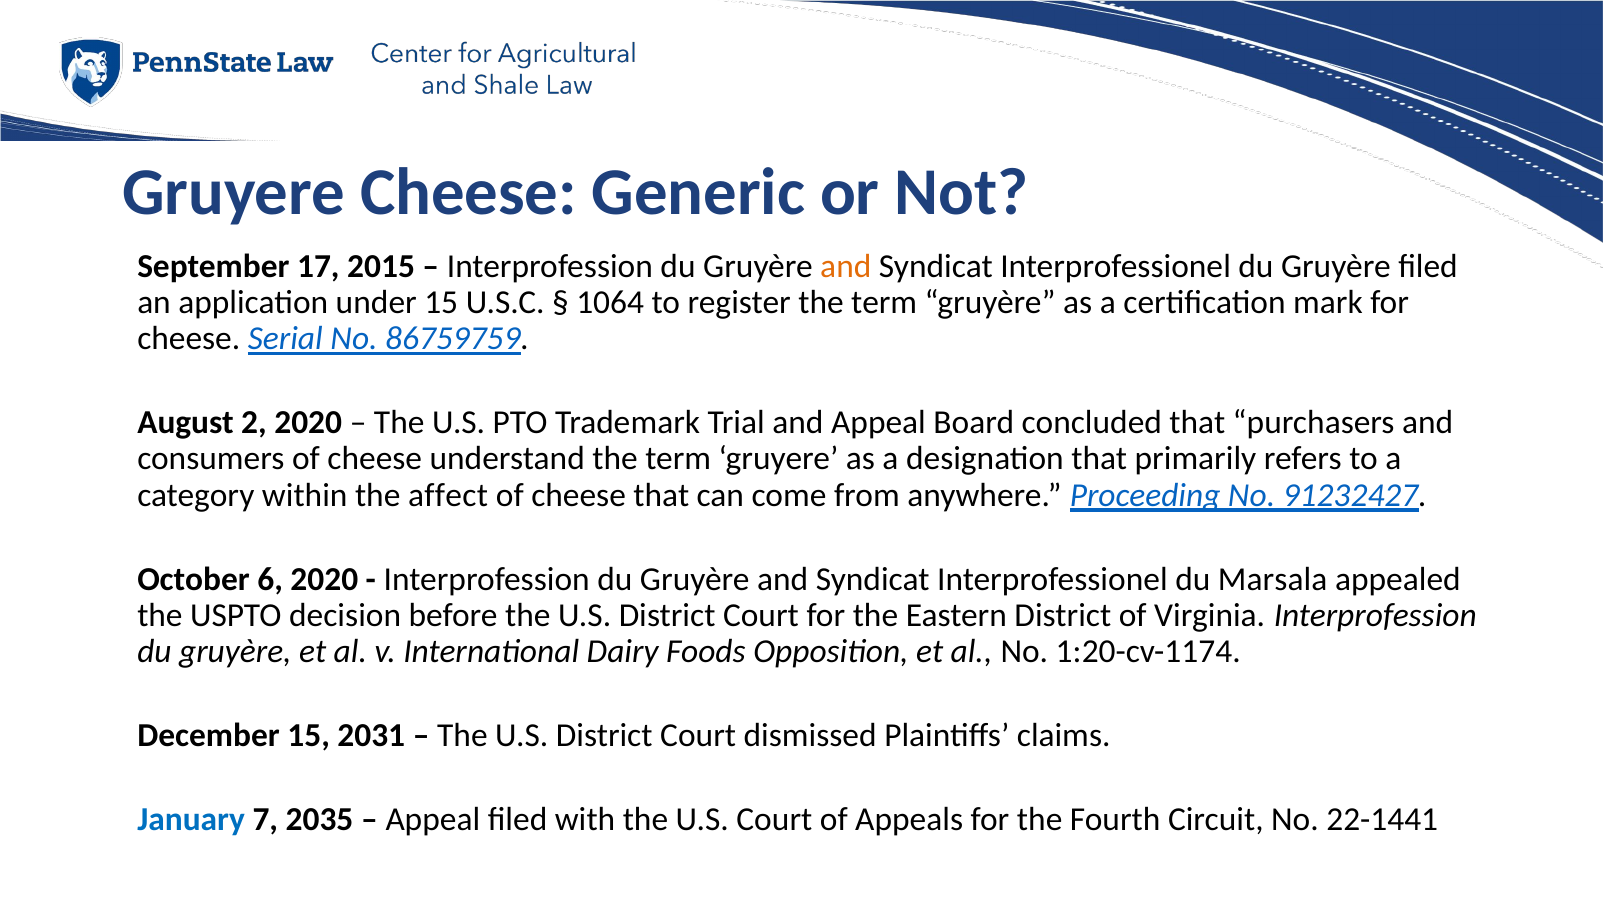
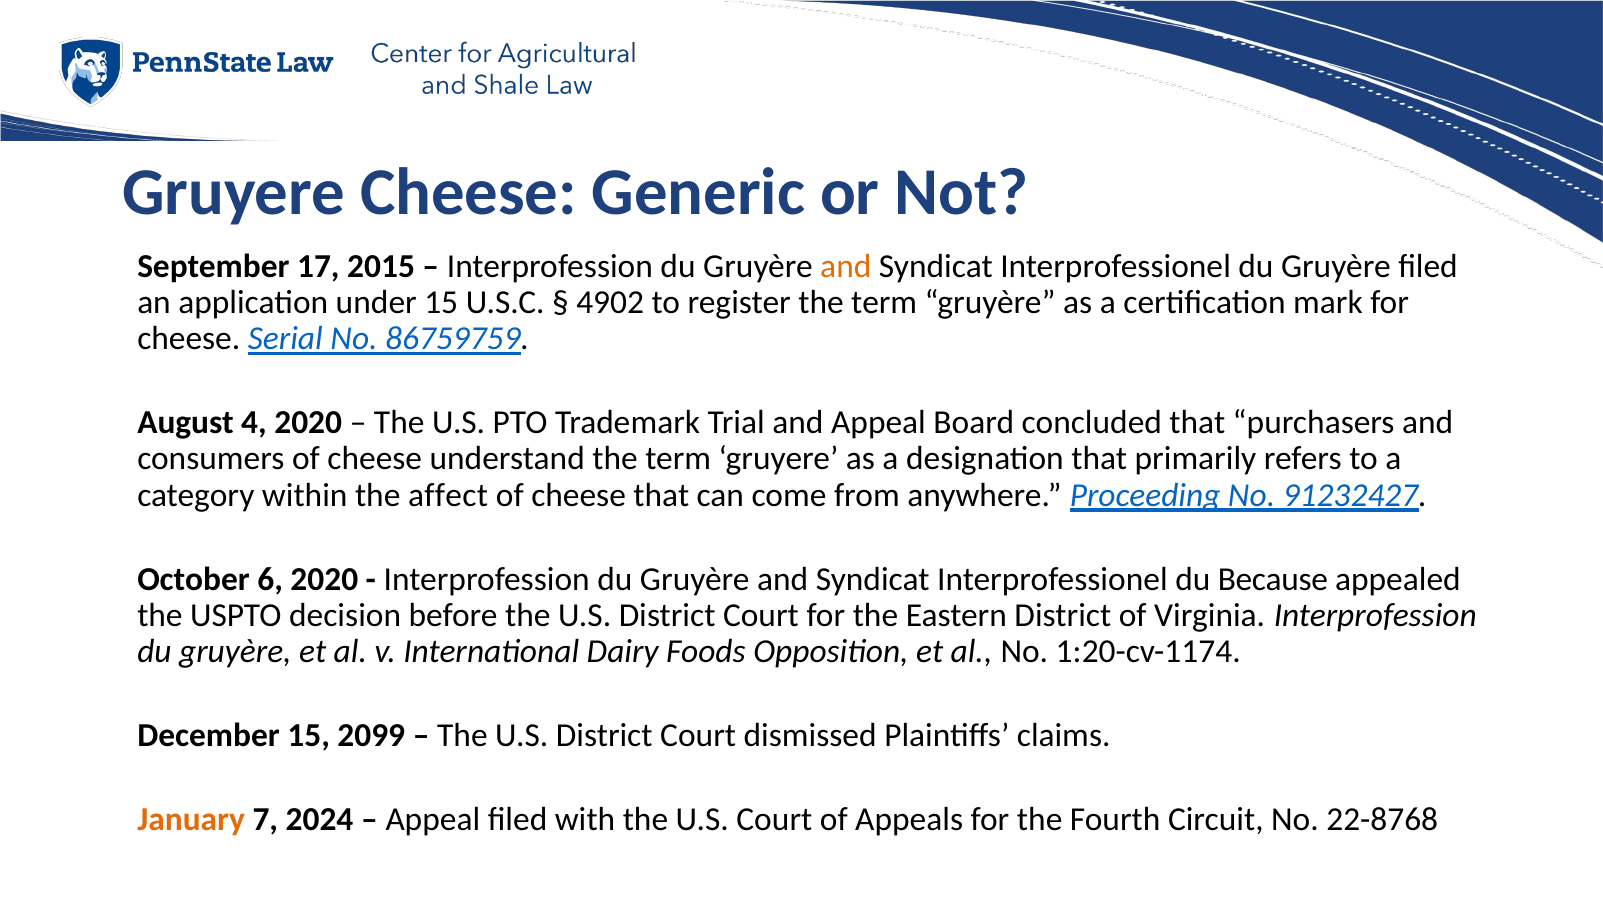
1064: 1064 -> 4902 (610, 302)
2: 2 -> 4 (254, 423)
Marsala: Marsala -> Because (1273, 579)
2031: 2031 -> 2099 (371, 735)
January colour: blue -> orange (191, 819)
2035: 2035 -> 2024 (320, 819)
22-1441: 22-1441 -> 22-8768 (1382, 819)
